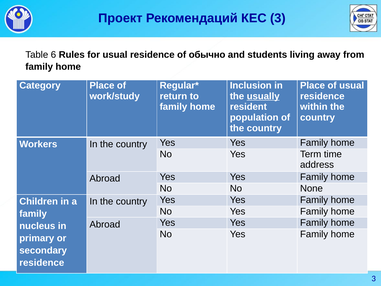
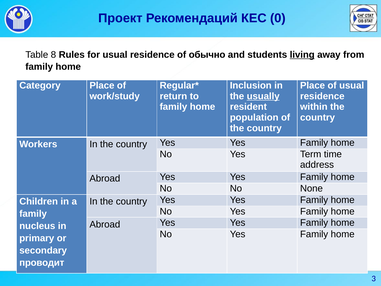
КЕС 3: 3 -> 0 (278, 18)
6: 6 -> 8 (53, 55)
living underline: none -> present (302, 55)
residence: residence -> проводит (42, 263)
